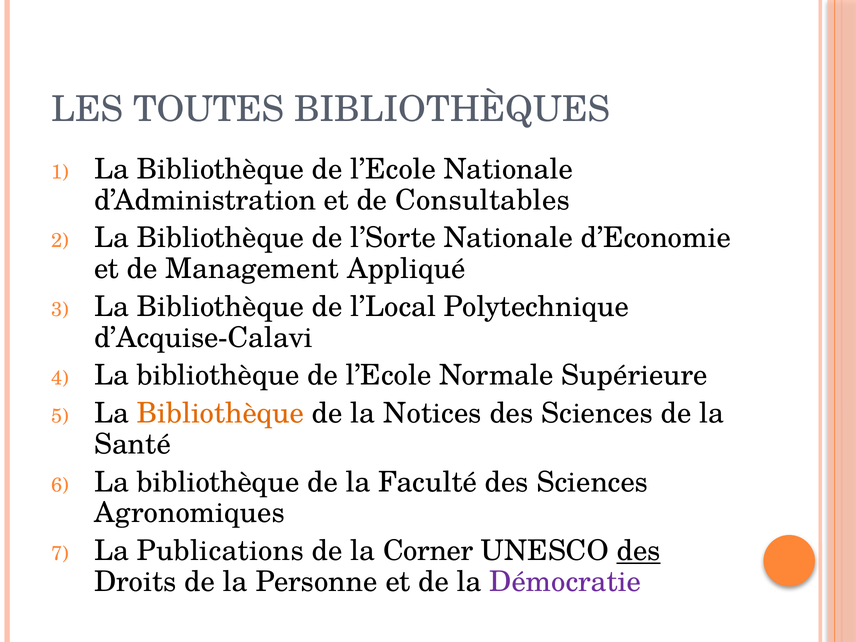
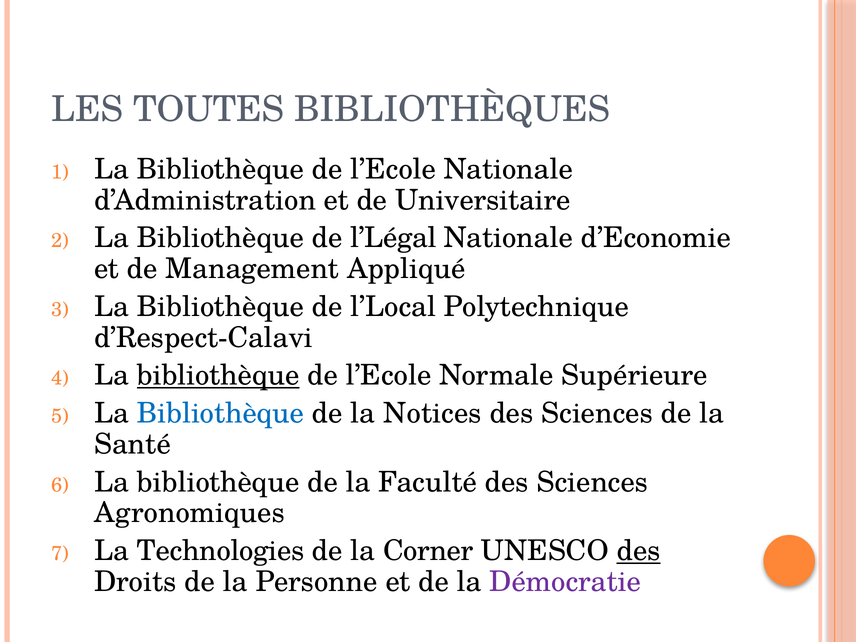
Consultables: Consultables -> Universitaire (483, 200)
l’Sorte: l’Sorte -> l’Légal (393, 238)
d’Acquise-Calavi: d’Acquise-Calavi -> d’Respect-Calavi (204, 338)
bibliothèque underline: none -> present (218, 376)
Bibliothèque colour: orange -> blue (221, 414)
Publications: Publications -> Technologies (221, 551)
